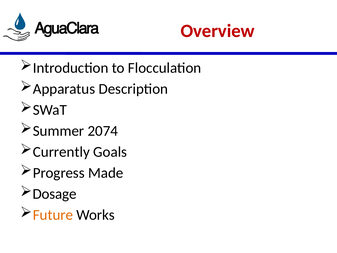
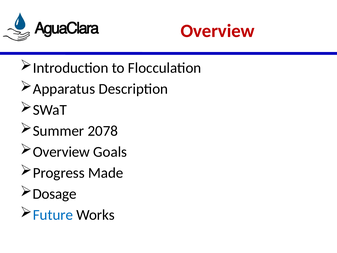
2074: 2074 -> 2078 (103, 131)
Currently: Currently -> Overview (61, 152)
Future colour: orange -> blue (53, 215)
